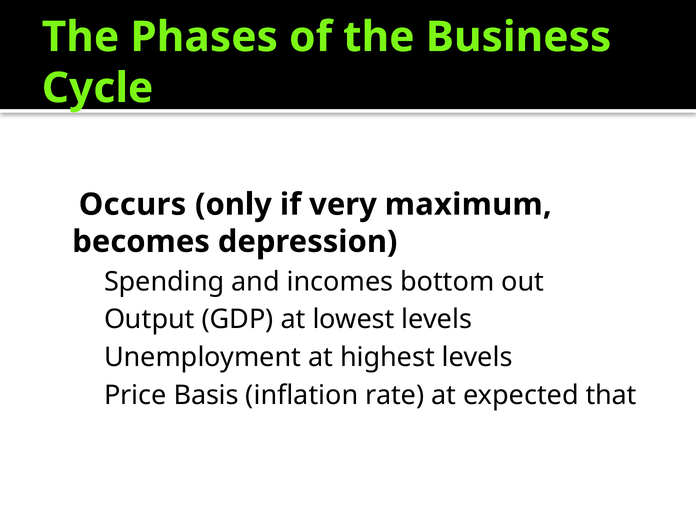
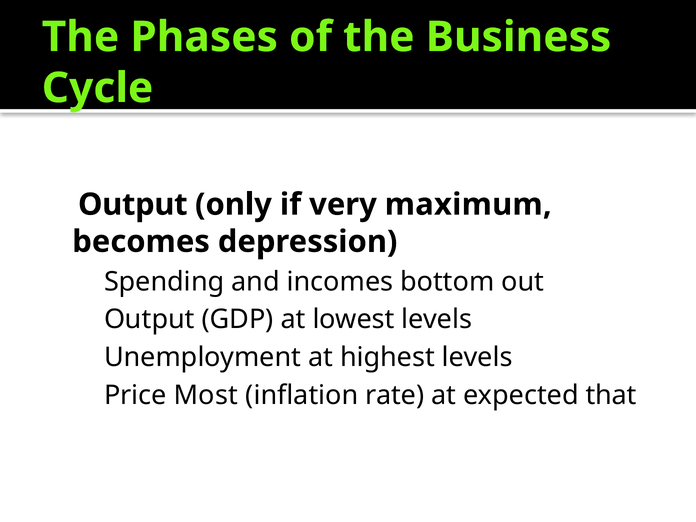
Occurs: Occurs -> Output (133, 205)
Basis: Basis -> Most (206, 395)
